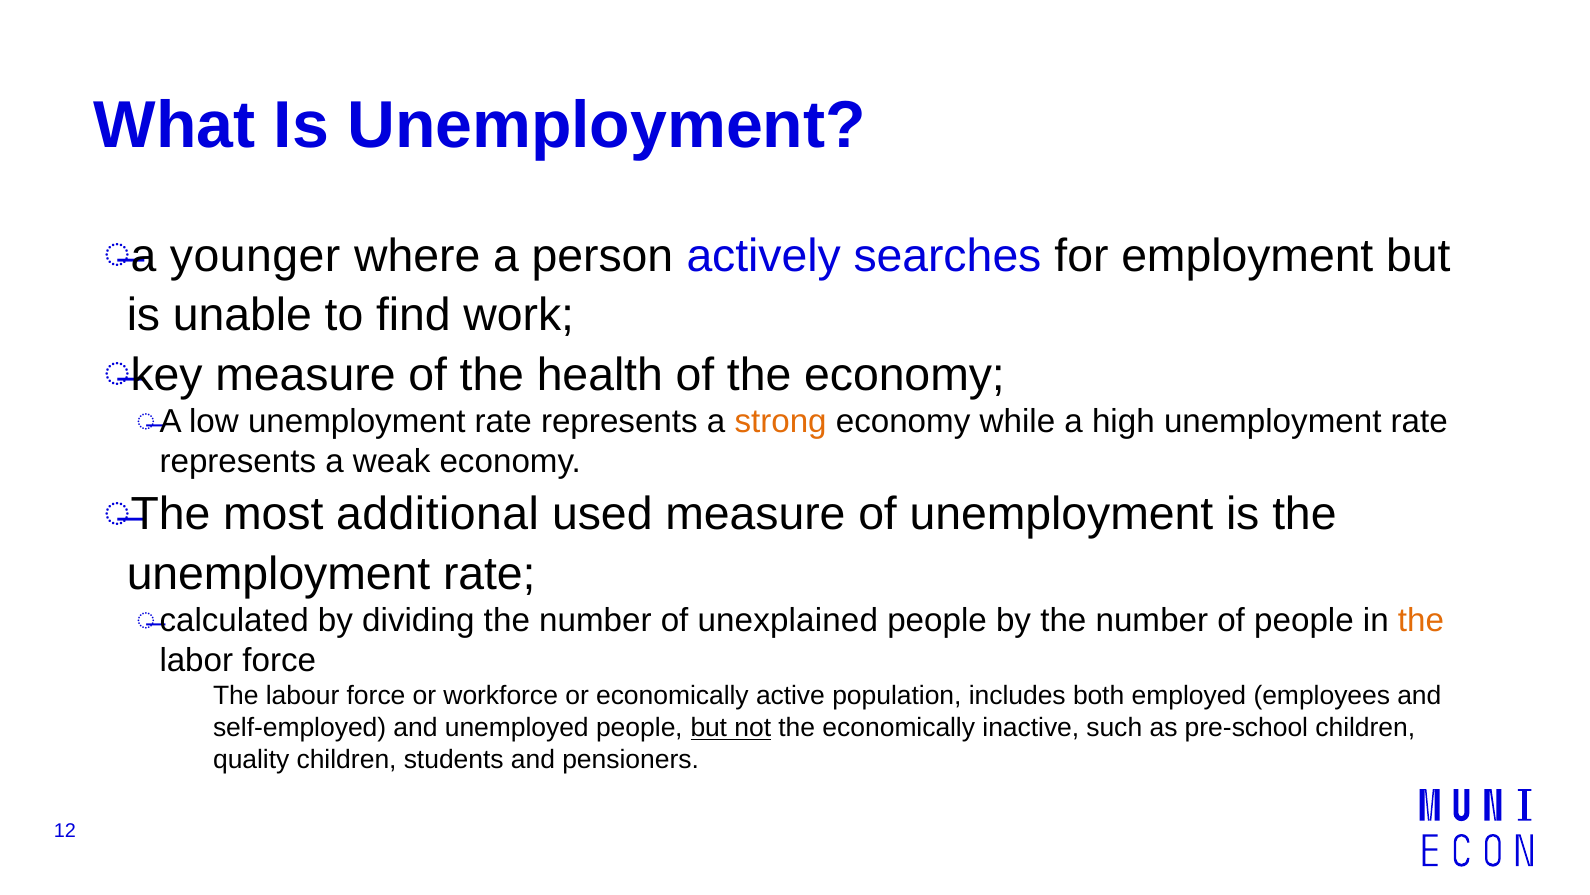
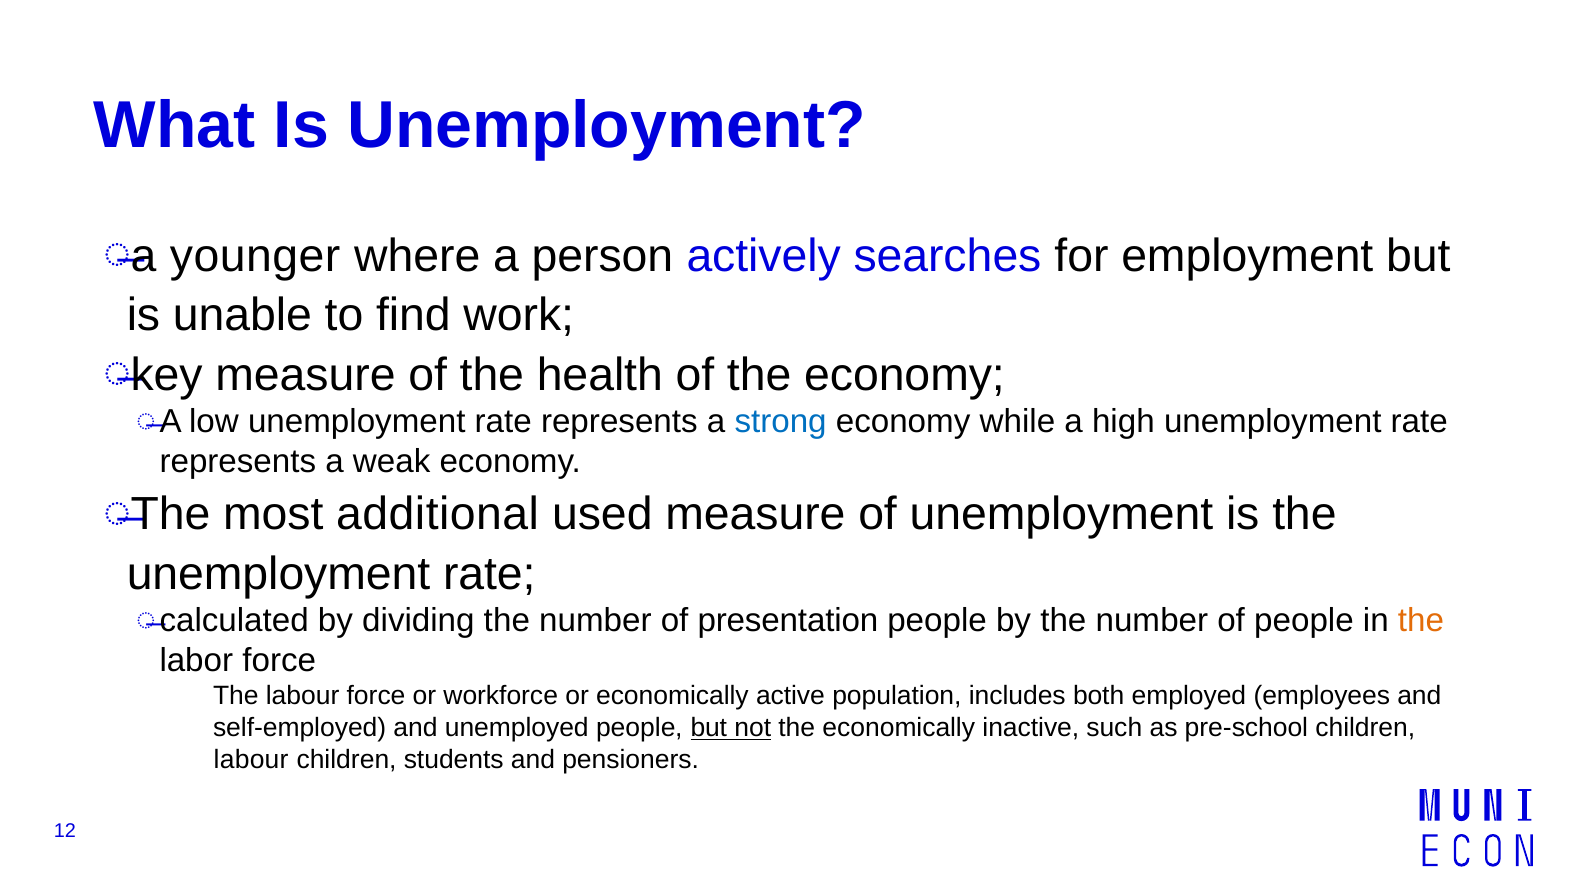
strong colour: orange -> blue (781, 422)
unexplained: unexplained -> presentation (788, 621)
quality: quality -> labour (251, 759)
